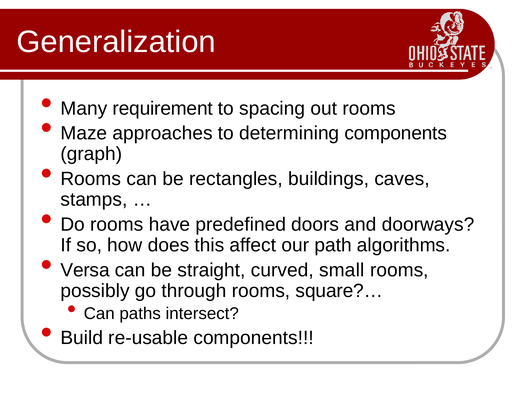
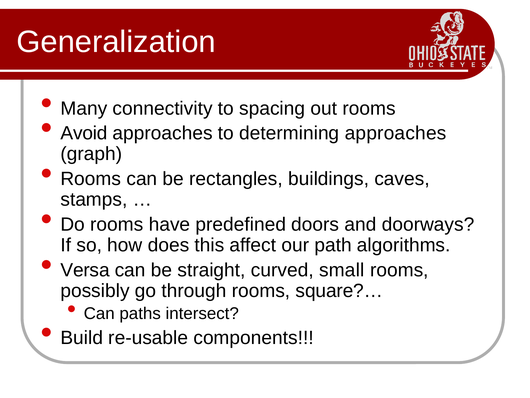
requirement: requirement -> connectivity (163, 108)
Maze: Maze -> Avoid (84, 133)
determining components: components -> approaches (396, 133)
